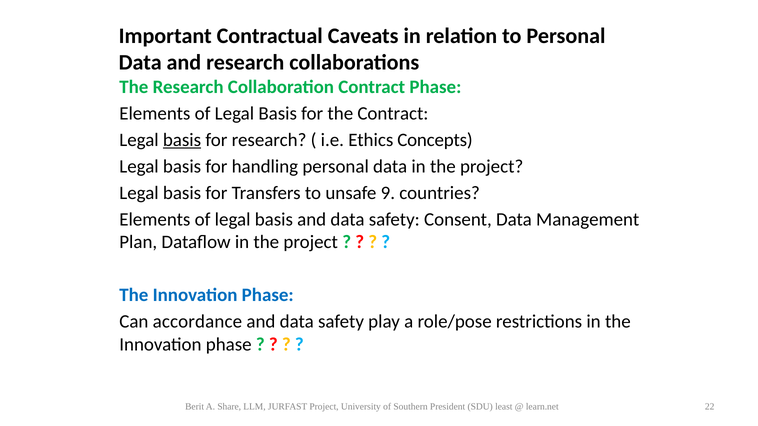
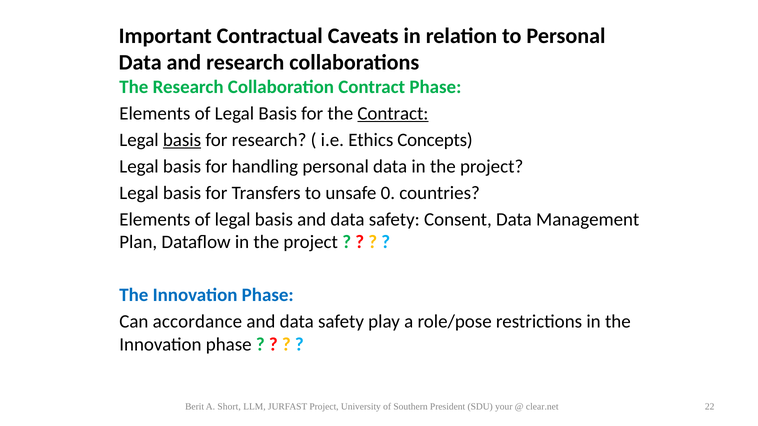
Contract underline: none -> present (393, 114)
9: 9 -> 0 (388, 193)
Share: Share -> Short (229, 407)
least: least -> your (504, 407)
learn.net: learn.net -> clear.net (542, 407)
